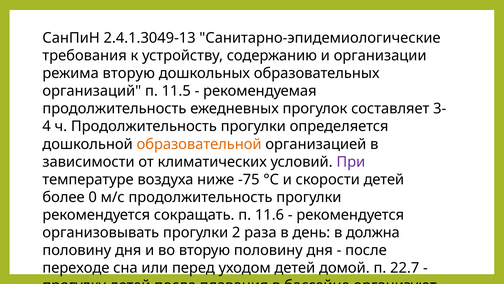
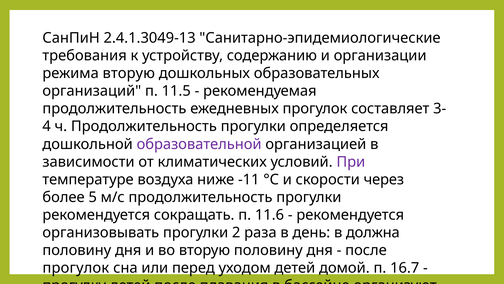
образовательной colour: orange -> purple (199, 144)
-75: -75 -> -11 (249, 179)
скорости детей: детей -> через (384, 179)
0: 0 -> 5 (93, 197)
переходе: переходе -> прогулок (76, 267)
22.7: 22.7 -> 16.7 (405, 267)
